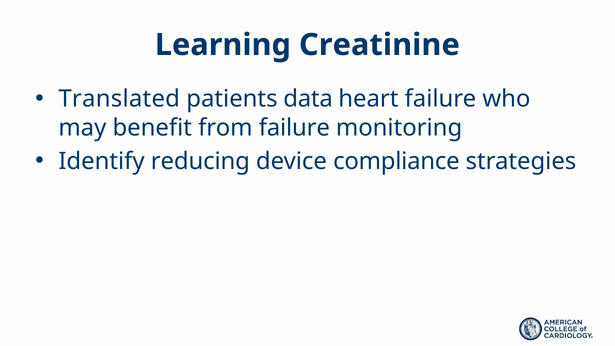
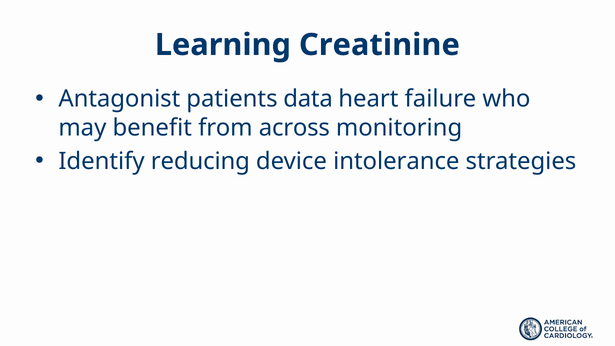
Translated: Translated -> Antagonist (119, 99)
from failure: failure -> across (294, 128)
compliance: compliance -> intolerance (396, 161)
